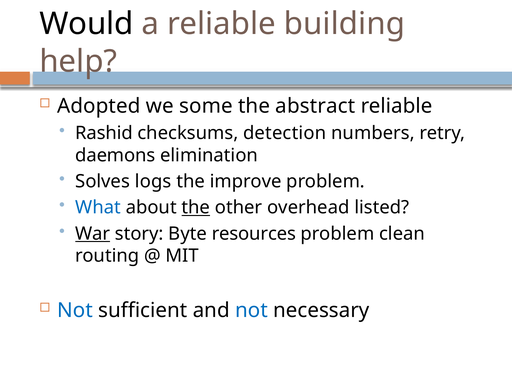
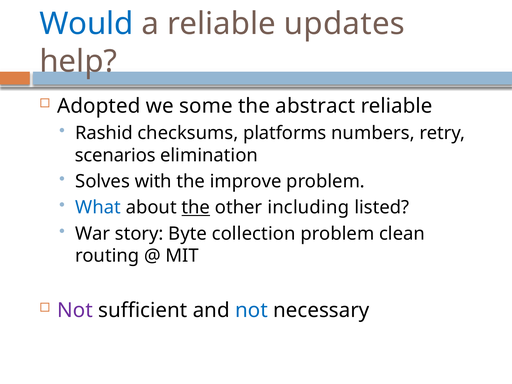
Would colour: black -> blue (86, 24)
building: building -> updates (344, 24)
detection: detection -> platforms (285, 133)
daemons: daemons -> scenarios (115, 155)
logs: logs -> with (153, 181)
overhead: overhead -> including (308, 208)
War underline: present -> none (93, 234)
resources: resources -> collection (254, 234)
Not colour: blue -> purple (75, 310)
